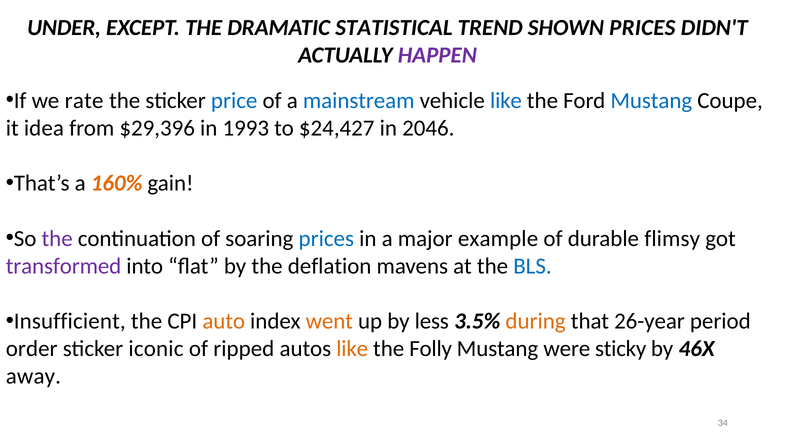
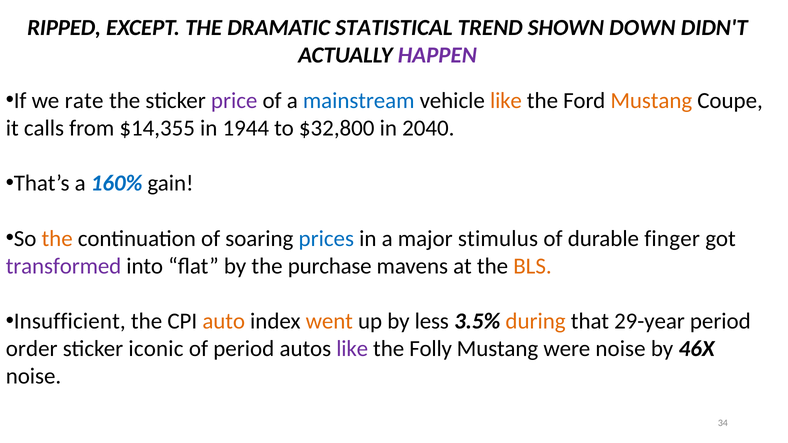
UNDER: UNDER -> RIPPED (64, 28)
SHOWN PRICES: PRICES -> DOWN (642, 28)
price colour: blue -> purple (234, 101)
like colour: blue -> orange (506, 101)
Mustang colour: blue -> orange (651, 101)
idea: idea -> calls (44, 128)
$29,396: $29,396 -> $14,355 (157, 128)
1993: 1993 -> 1944 (246, 128)
$24,427: $24,427 -> $32,800 (337, 128)
2046: 2046 -> 2040 (428, 128)
160% colour: orange -> blue (117, 183)
the colour: purple -> orange (57, 239)
example: example -> stimulus (498, 239)
flimsy: flimsy -> finger (672, 239)
deflation: deflation -> purchase (330, 266)
BLS colour: blue -> orange (532, 266)
26-year: 26-year -> 29-year (650, 321)
of ripped: ripped -> period (244, 349)
like colour: orange -> purple (352, 349)
were sticky: sticky -> noise (621, 349)
away: away -> noise (33, 377)
